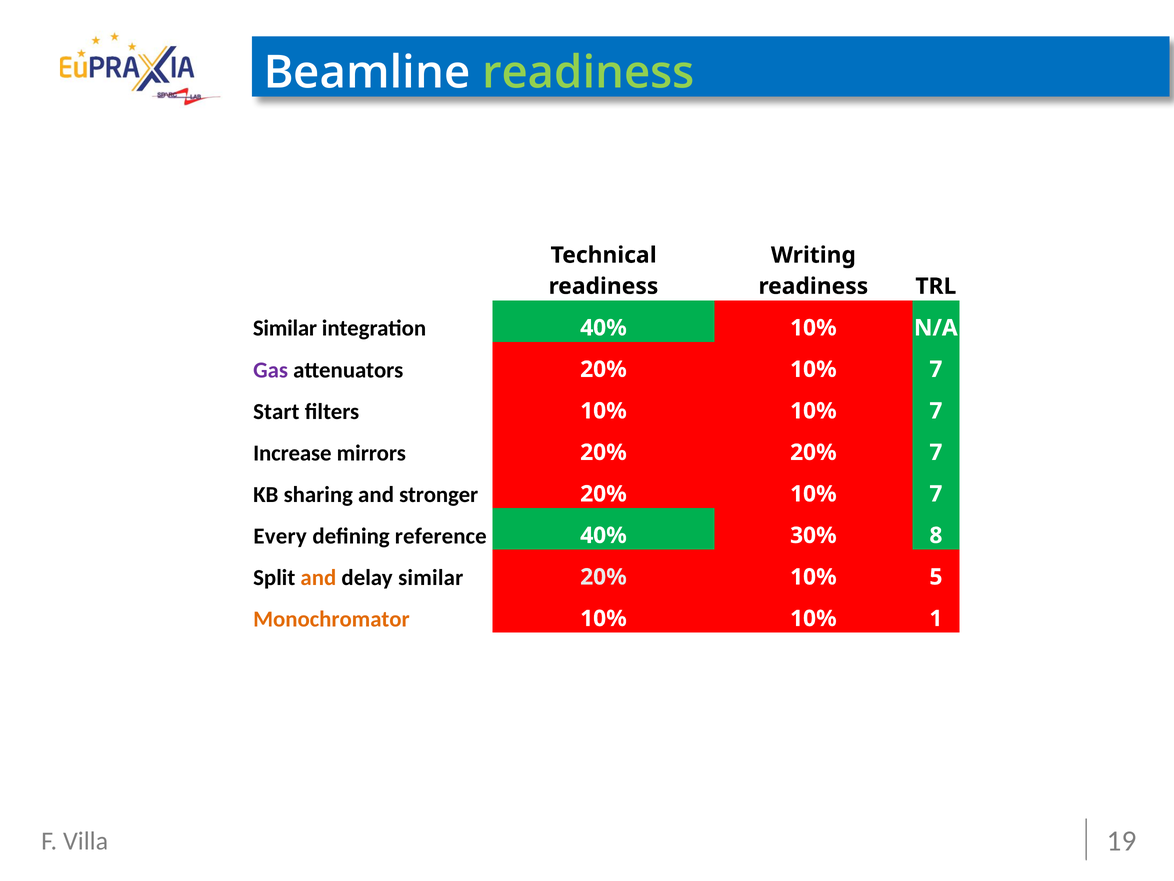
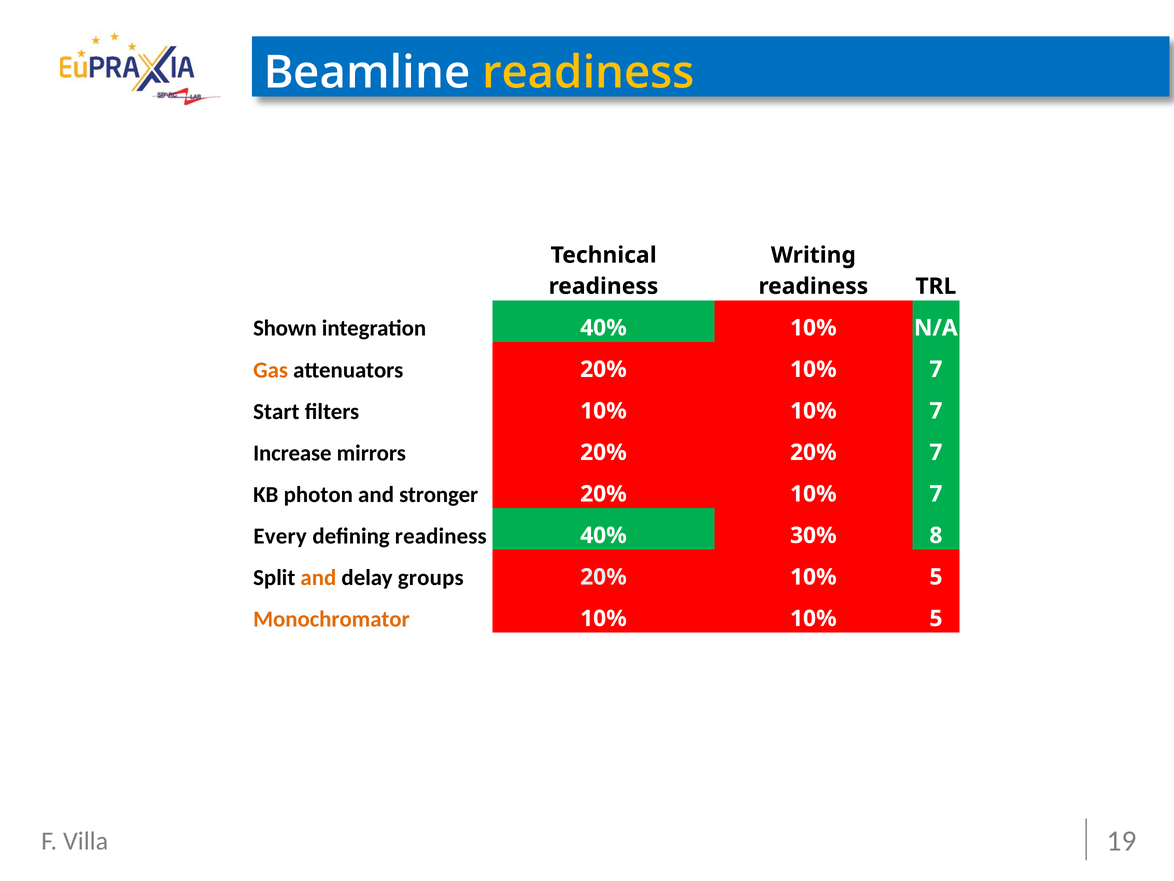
readiness colour: light green -> yellow (588, 73)
Similar: Similar -> Shown (285, 328)
Gas colour: purple -> orange (271, 370)
sharing: sharing -> photon (318, 494)
defining reference: reference -> readiness (441, 536)
delay similar: similar -> groups (431, 577)
10% 10% 1: 1 -> 5 (936, 618)
